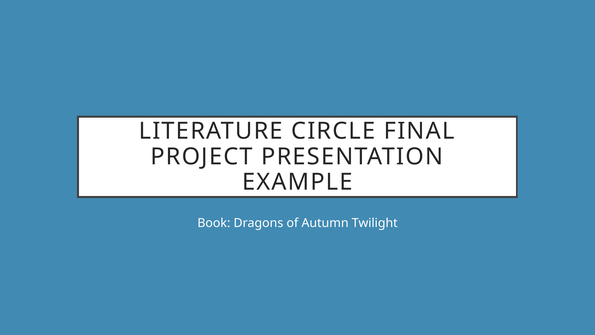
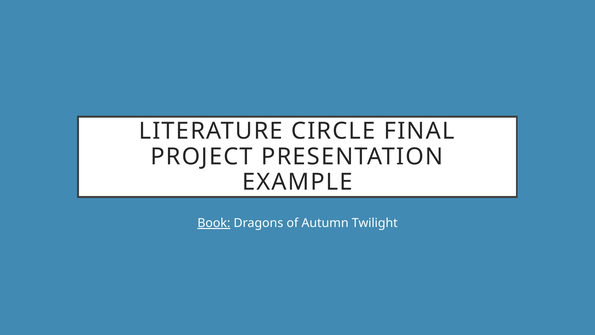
Book underline: none -> present (214, 223)
